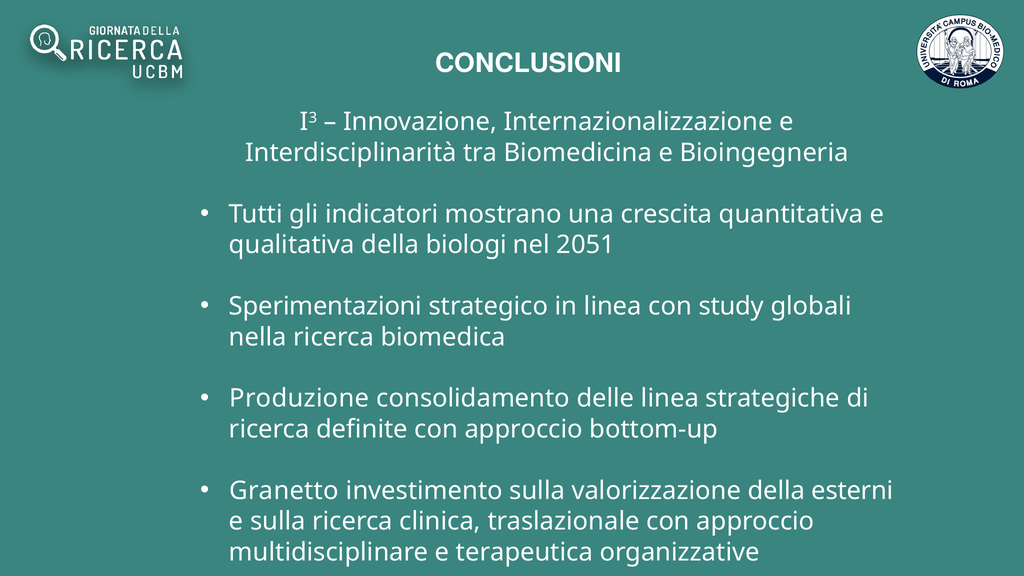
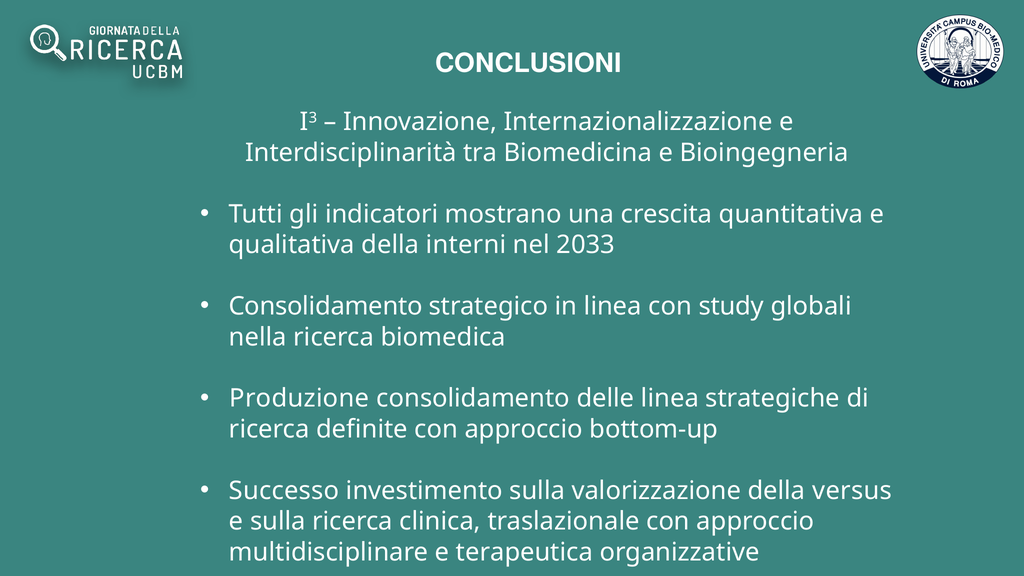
biologi: biologi -> interni (466, 245)
2051: 2051 -> 2033 (586, 245)
Sperimentazioni: Sperimentazioni -> Consolidamento (326, 306)
Granetto: Granetto -> Successo (284, 491)
esterni: esterni -> versus (852, 491)
